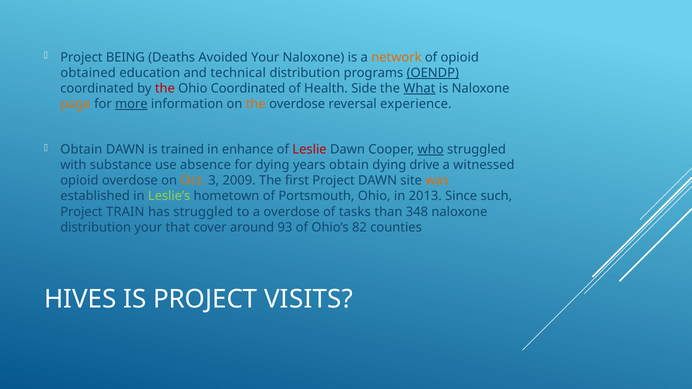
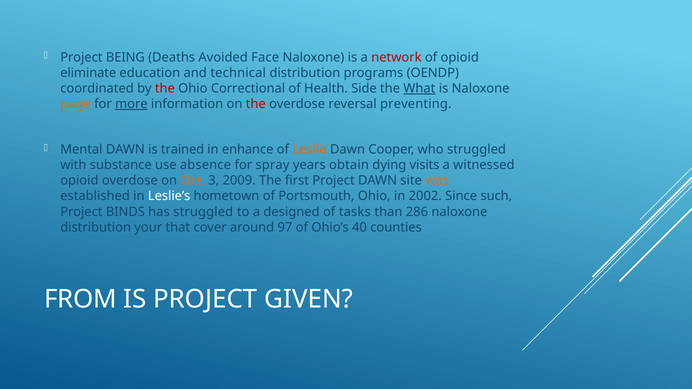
Avoided Your: Your -> Face (265, 57)
network colour: orange -> red (396, 57)
obtained: obtained -> eliminate (88, 73)
OENDP underline: present -> none (433, 73)
Ohio Coordinated: Coordinated -> Correctional (248, 88)
the colour: orange -> red (256, 104)
experience: experience -> preventing (416, 104)
Obtain: Obtain -> Mental (81, 150)
Leslie colour: red -> orange (310, 150)
who underline: present -> none (431, 150)
for dying: dying -> spray (272, 165)
drive: drive -> visits (425, 165)
Leslie’s colour: light green -> white (169, 196)
2013: 2013 -> 2002 (425, 196)
TRAIN: TRAIN -> BINDS (125, 212)
a overdose: overdose -> designed (292, 212)
348: 348 -> 286 (417, 212)
93: 93 -> 97 (285, 227)
82: 82 -> 40 (359, 227)
HIVES: HIVES -> FROM (80, 299)
VISITS: VISITS -> GIVEN (309, 299)
